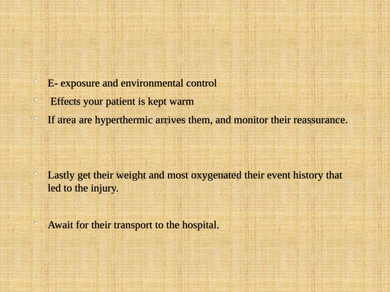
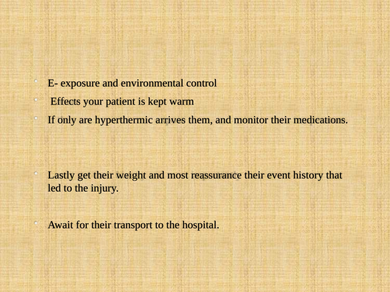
area: area -> only (67, 120)
reassurance: reassurance -> medications (321, 120)
oxygenated: oxygenated -> reassurance (216, 175)
